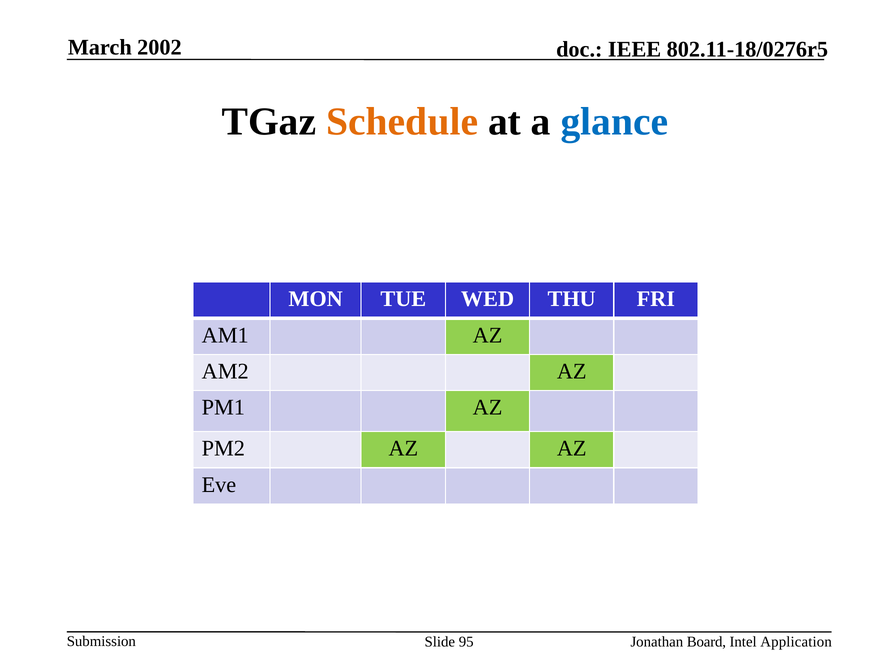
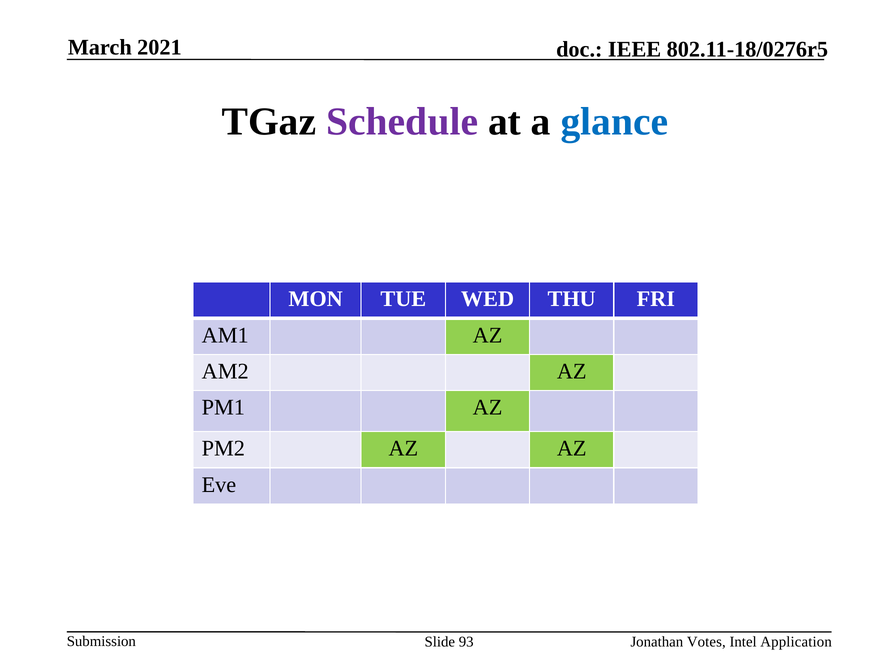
2002: 2002 -> 2021 (159, 47)
Schedule colour: orange -> purple (402, 121)
95: 95 -> 93 (466, 641)
Board: Board -> Votes (706, 641)
